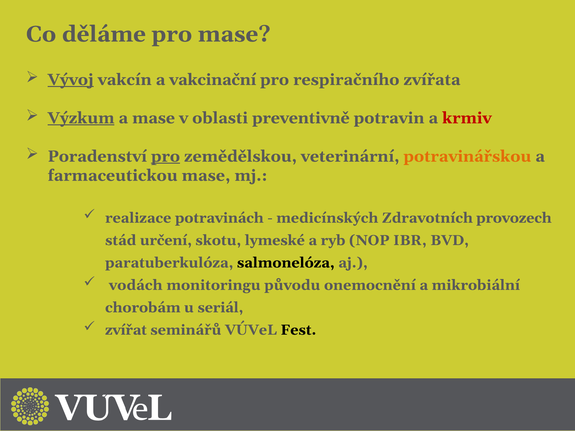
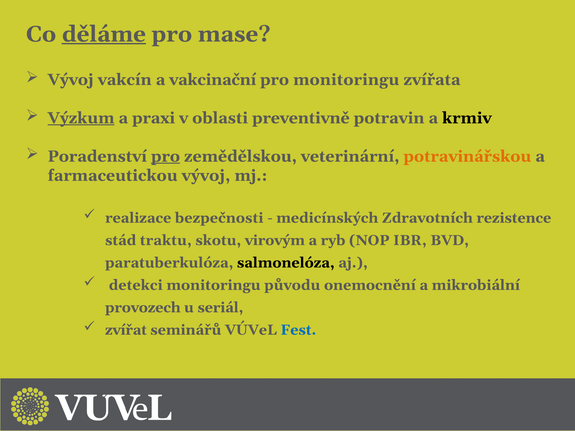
děláme underline: none -> present (104, 34)
Vývoj underline: present -> none (71, 80)
pro respiračního: respiračního -> monitoringu (346, 80)
a mase: mase -> praxi (154, 118)
krmiv colour: red -> black (467, 118)
farmaceutickou mase: mase -> vývoj (206, 176)
potravinách: potravinách -> bezpečnosti (219, 218)
provozech: provozech -> rezistence (514, 218)
určení: určení -> traktu (166, 240)
lymeské: lymeské -> virovým (275, 240)
vodách: vodách -> detekci (136, 285)
chorobám: chorobám -> provozech (143, 308)
Fest colour: black -> blue (298, 330)
